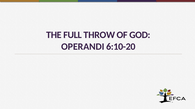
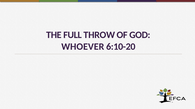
OPERANDI: OPERANDI -> WHOEVER (83, 47)
